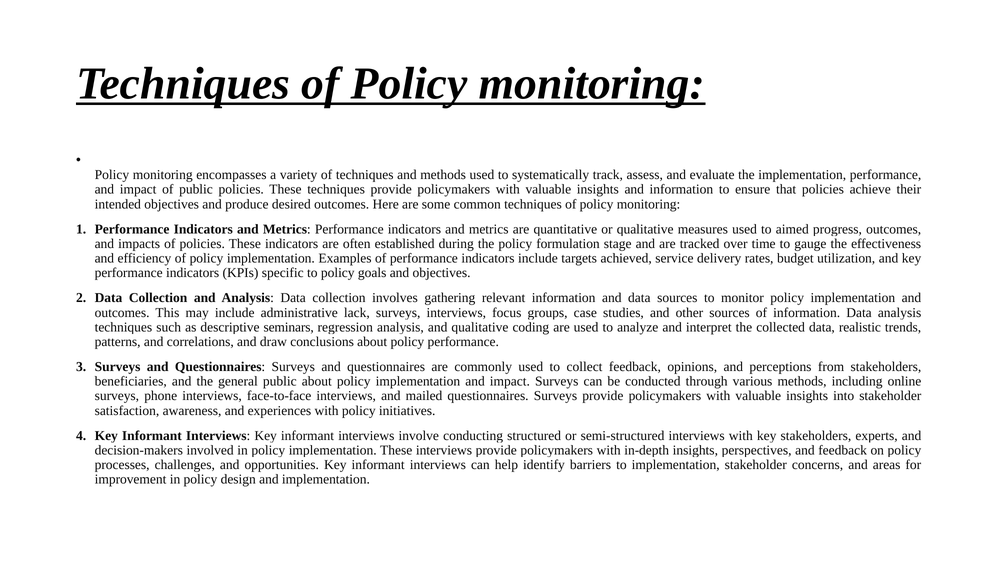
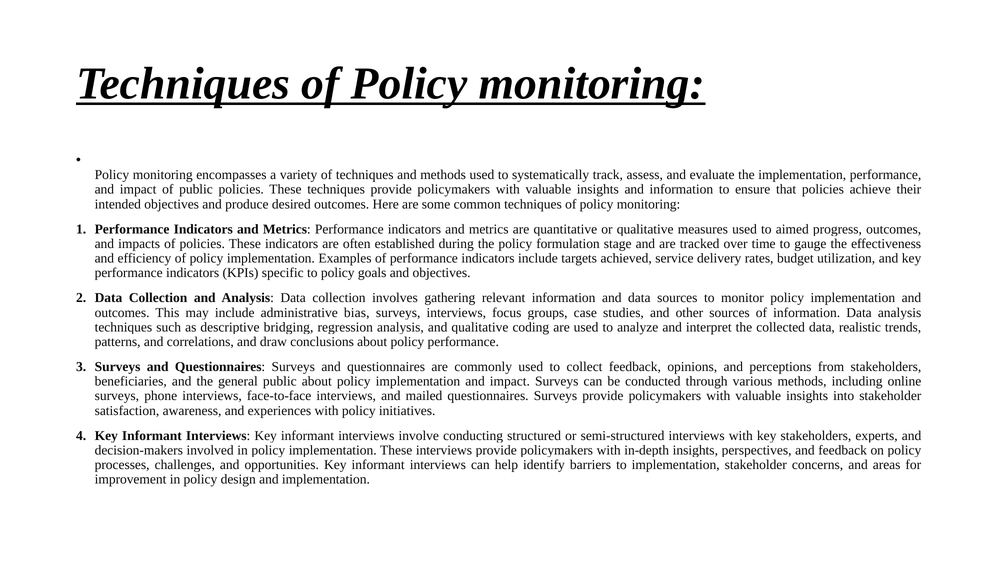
lack: lack -> bias (357, 312)
seminars: seminars -> bridging (289, 327)
